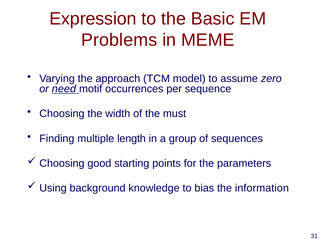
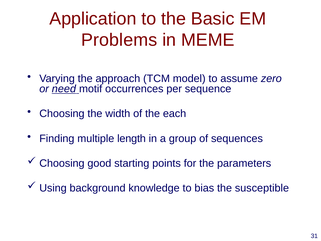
Expression: Expression -> Application (93, 19)
must: must -> each (175, 114)
information: information -> susceptible (262, 188)
